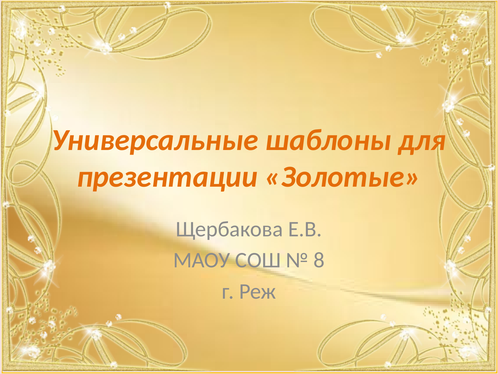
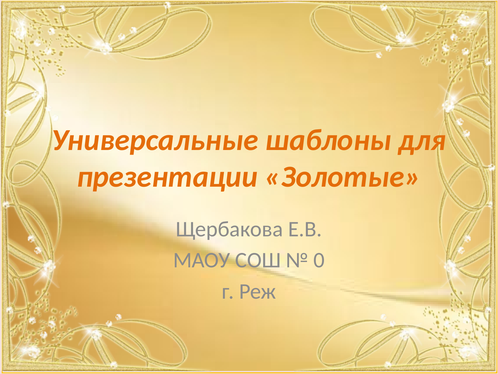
8: 8 -> 0 (319, 260)
